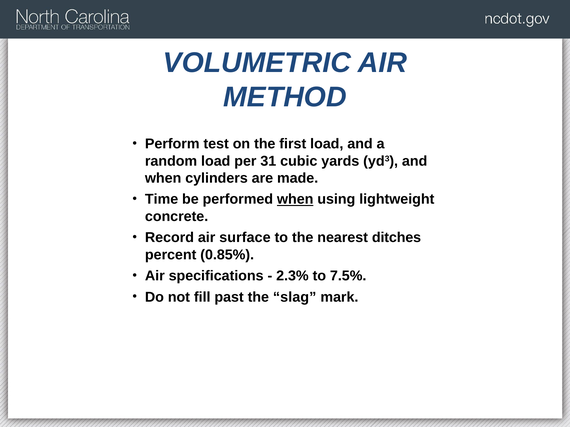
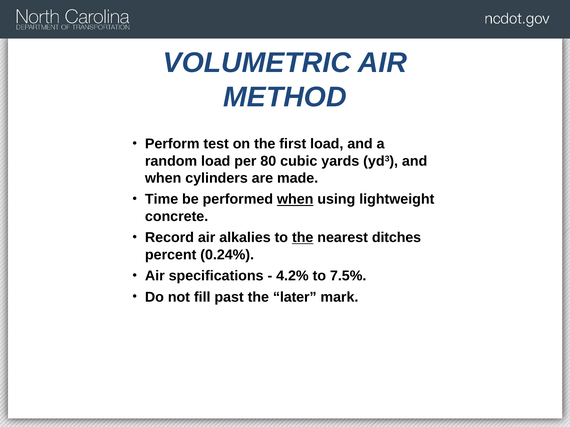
31: 31 -> 80 (268, 161)
surface: surface -> alkalies (245, 238)
the underline: none -> present (303, 238)
0.85%: 0.85% -> 0.24% (227, 255)
2.3%: 2.3% -> 4.2% (292, 276)
slag: slag -> later (295, 297)
